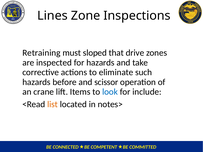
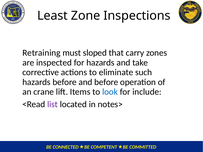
Lines: Lines -> Least (52, 16)
drive: drive -> carry (135, 53)
and scissor: scissor -> before (106, 82)
list colour: orange -> purple (53, 105)
